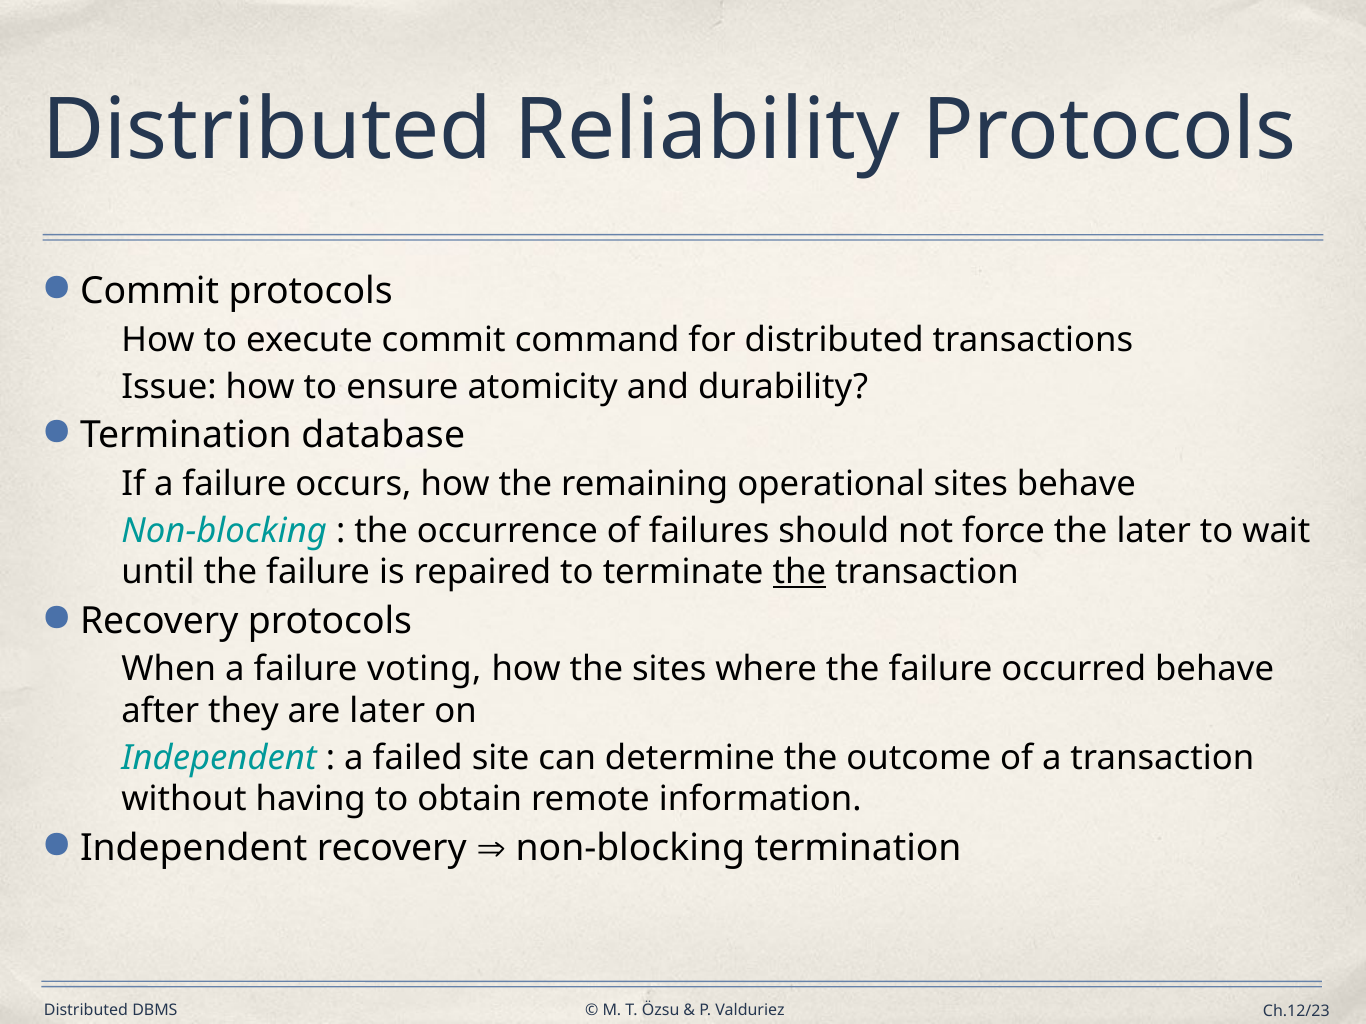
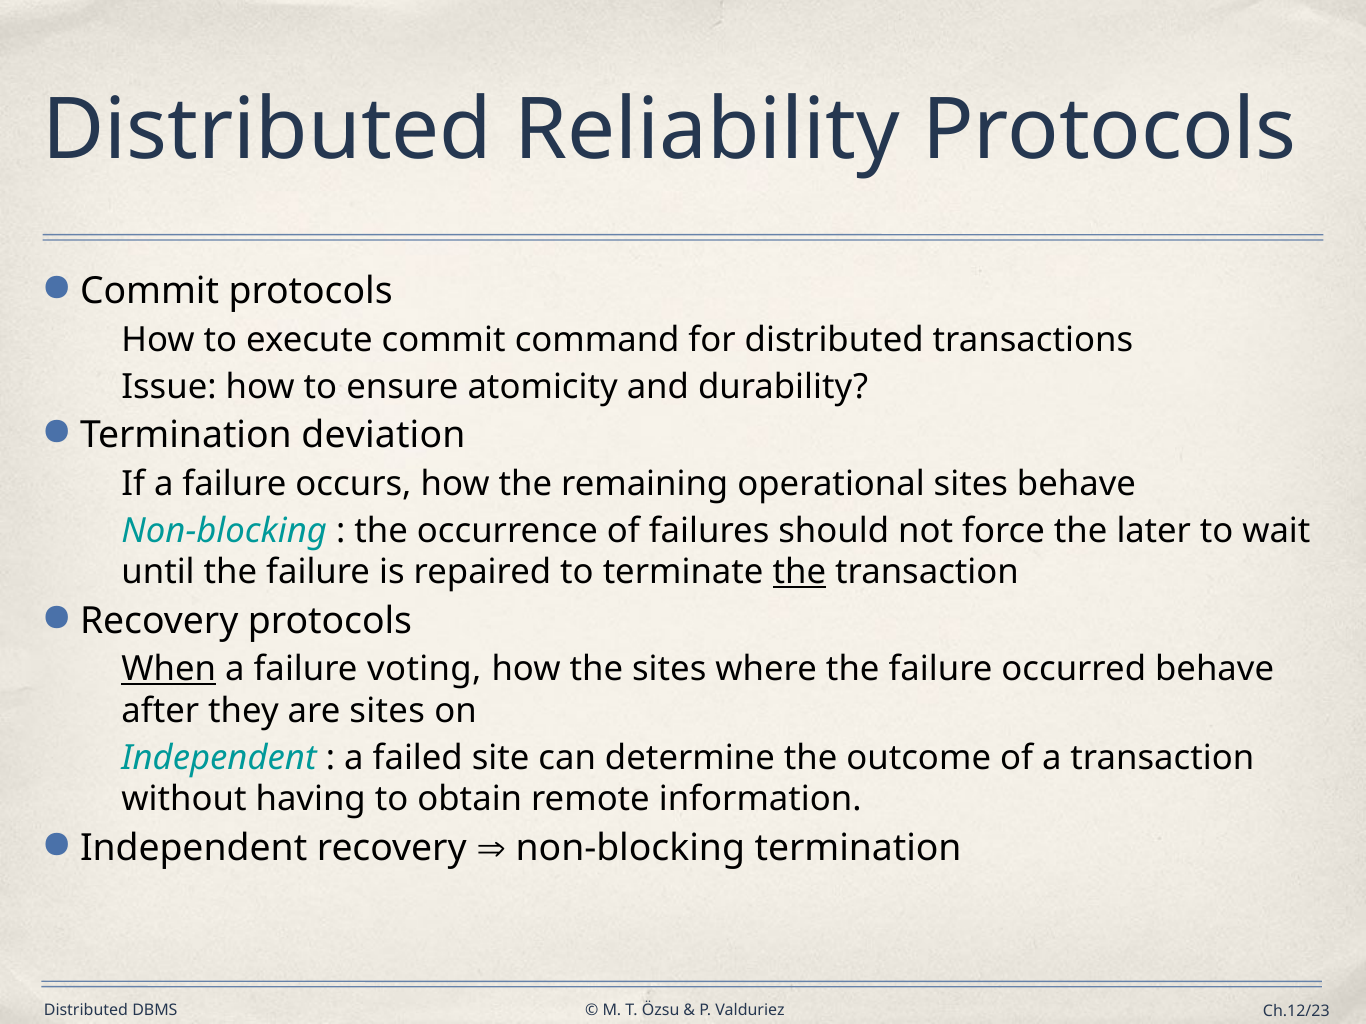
database: database -> deviation (383, 436)
When underline: none -> present (169, 670)
are later: later -> sites (387, 711)
